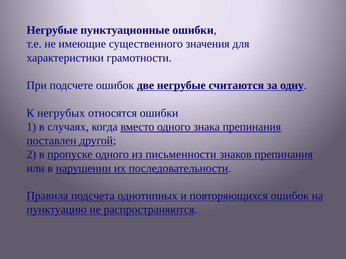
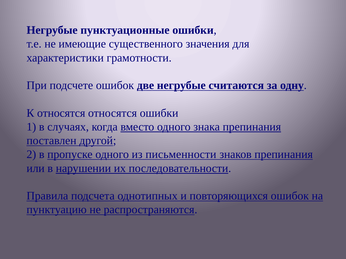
К негрубых: негрубых -> относятся (61, 113)
